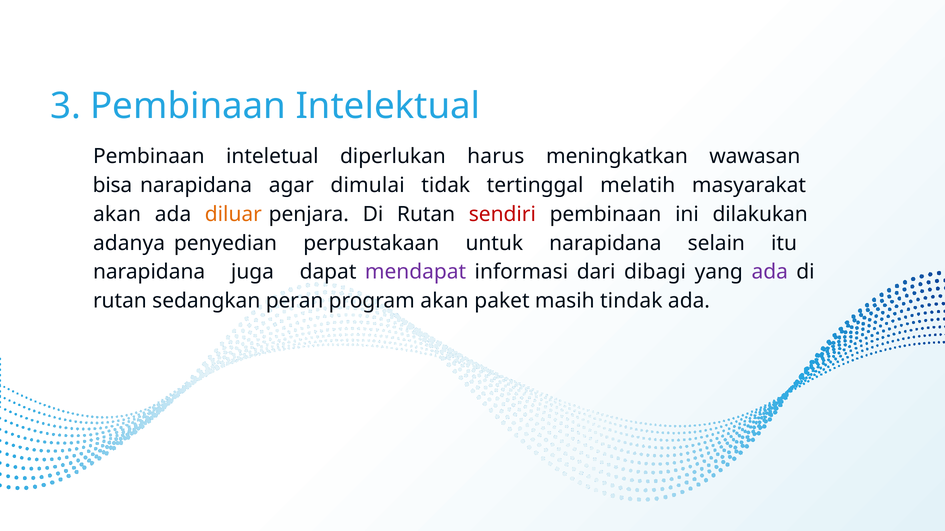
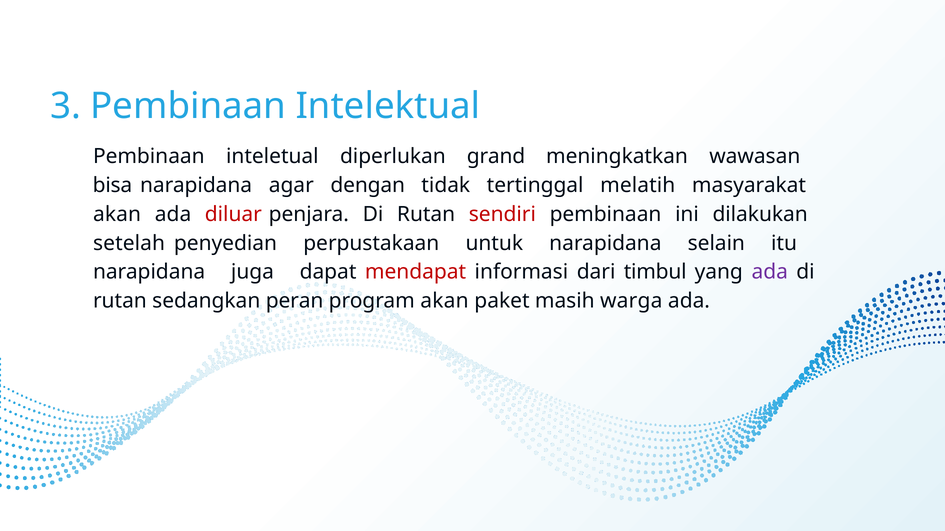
harus: harus -> grand (496, 157)
dimulai: dimulai -> dengan (368, 185)
diluar colour: orange -> red (233, 214)
adanya: adanya -> setelah (129, 243)
mendapat colour: purple -> red (416, 272)
dibagi: dibagi -> timbul (655, 272)
tindak: tindak -> warga (631, 301)
